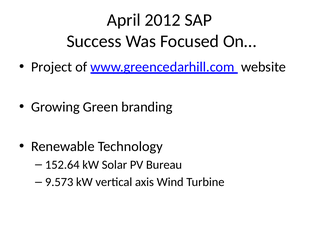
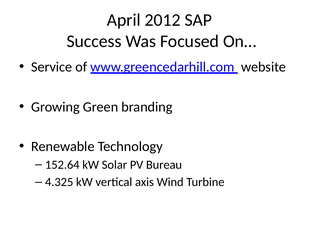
Project: Project -> Service (52, 67)
9.573: 9.573 -> 4.325 (59, 182)
